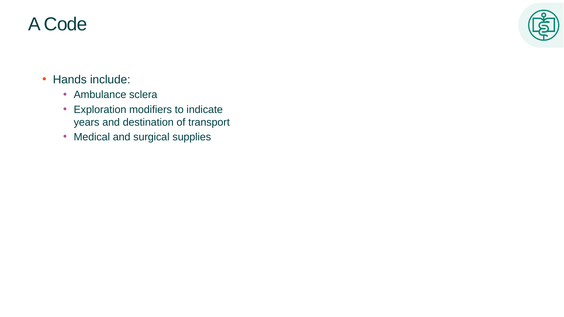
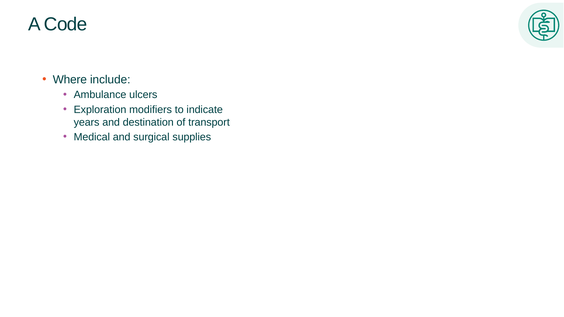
Hands: Hands -> Where (70, 80)
sclera: sclera -> ulcers (143, 95)
